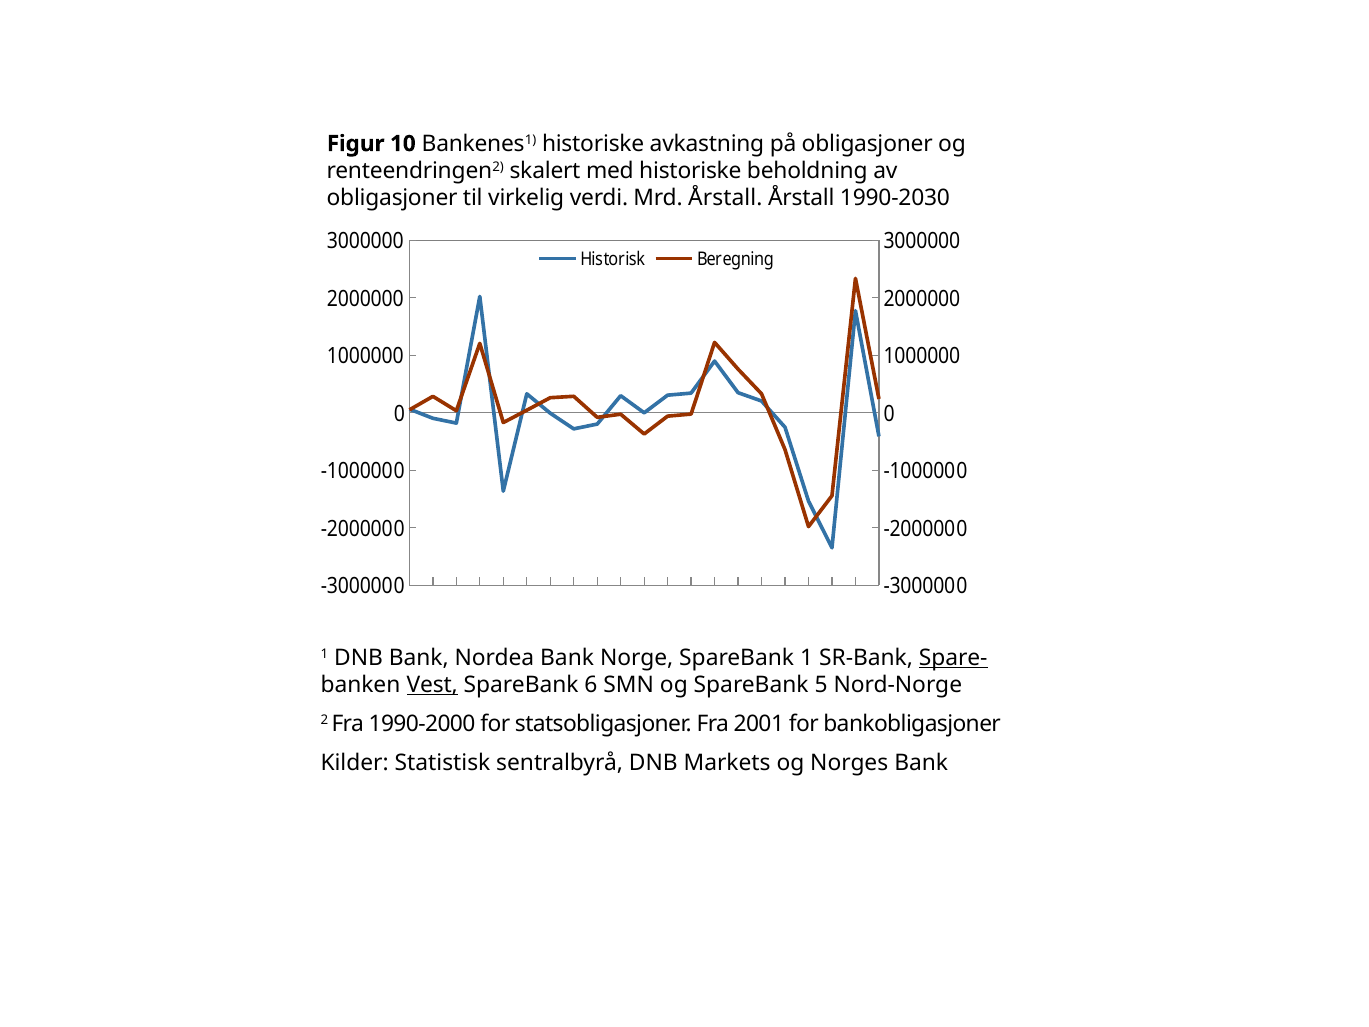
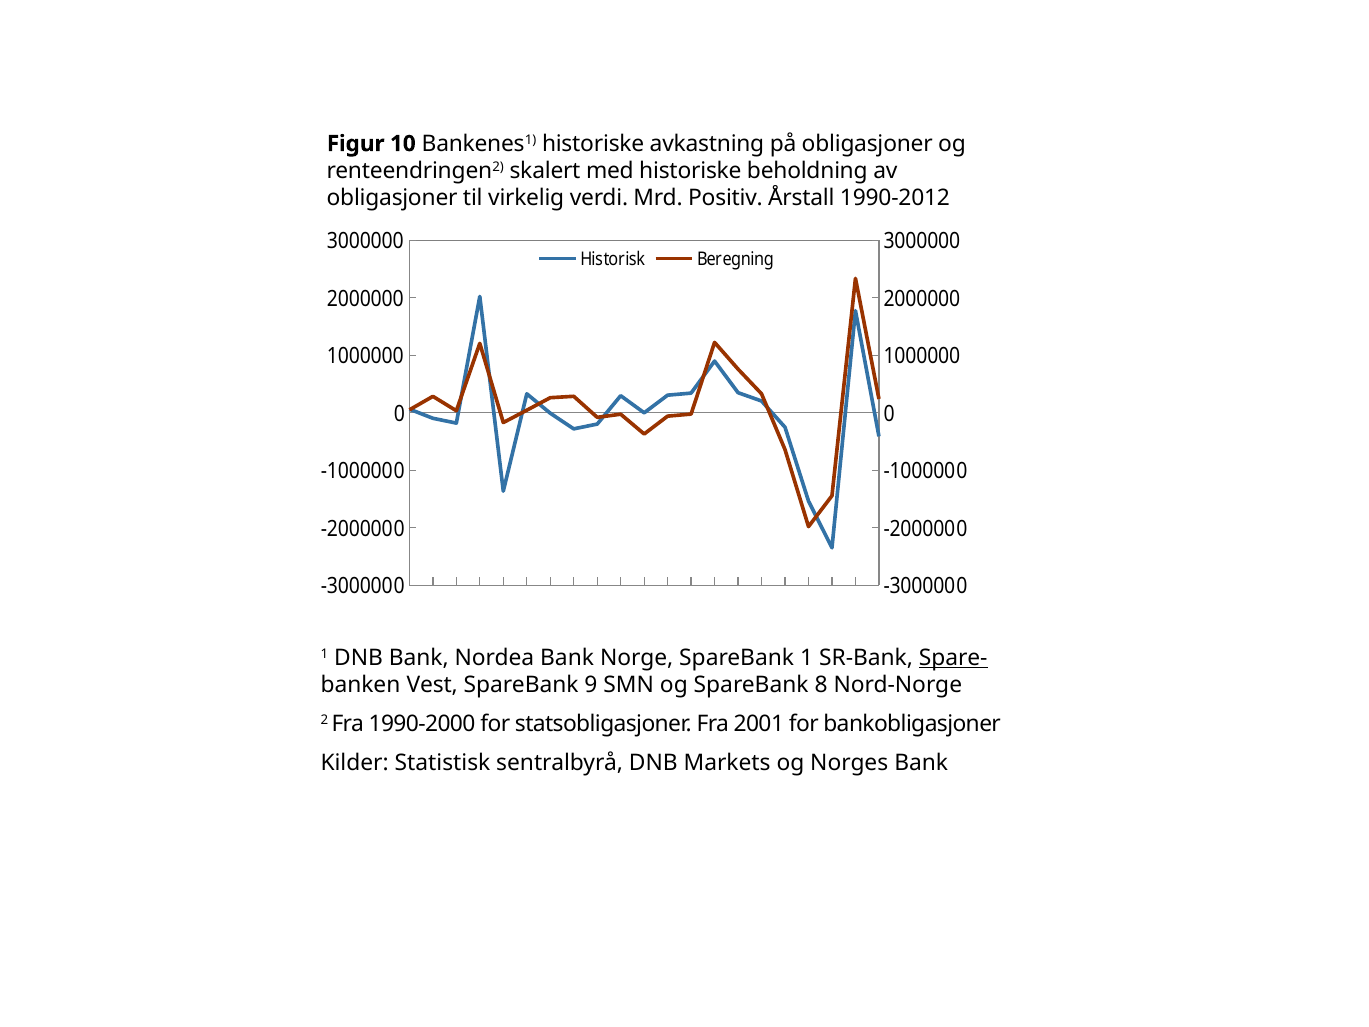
Mrd Årstall: Årstall -> Positiv (725, 198)
1990-2030: 1990-2030 -> 1990-2012 (895, 198)
Vest underline: present -> none (432, 685)
6: 6 -> 9 (591, 685)
5: 5 -> 8 (821, 685)
